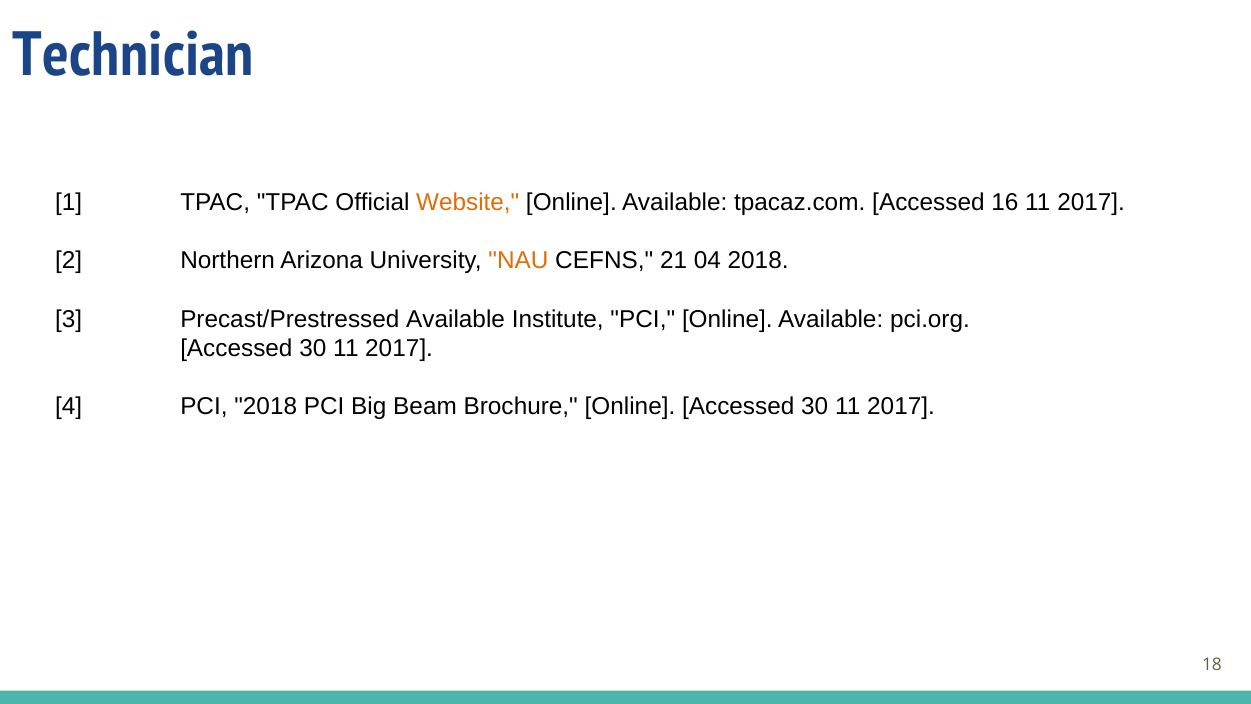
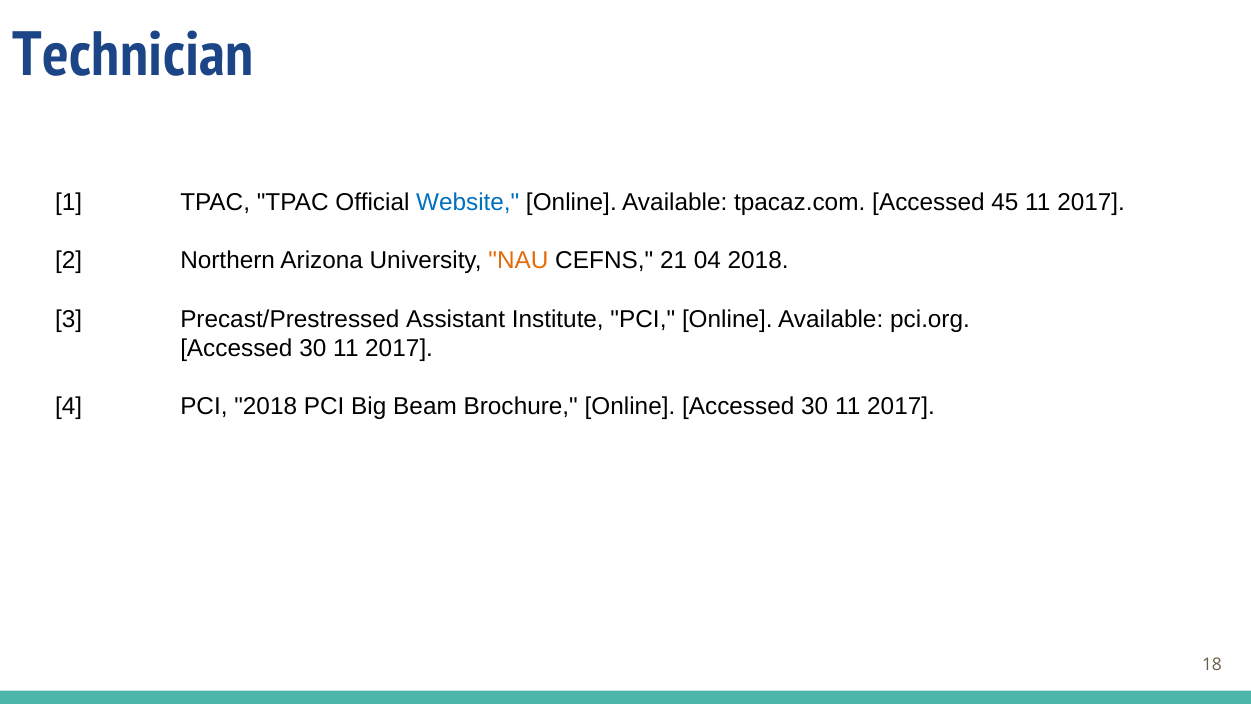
Website colour: orange -> blue (468, 202)
16: 16 -> 45 (1005, 202)
Precast/Prestressed Available: Available -> Assistant (456, 319)
